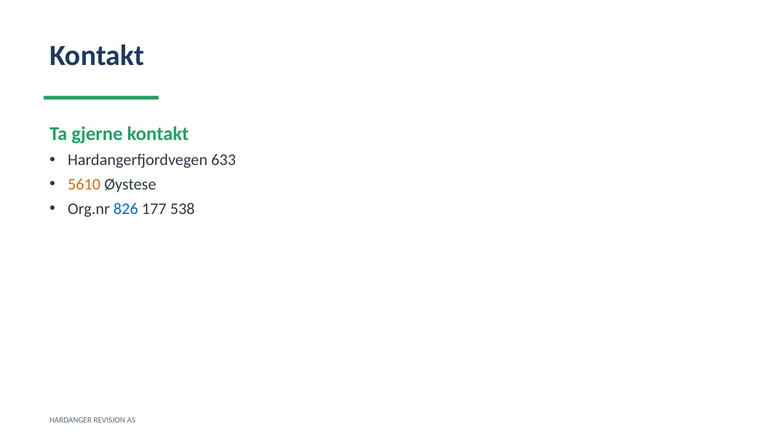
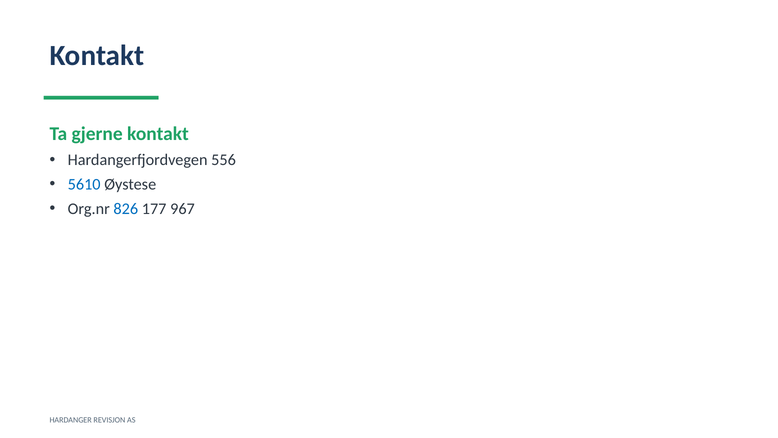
633: 633 -> 556 (224, 160)
5610 colour: orange -> blue (84, 184)
538: 538 -> 967 (182, 209)
